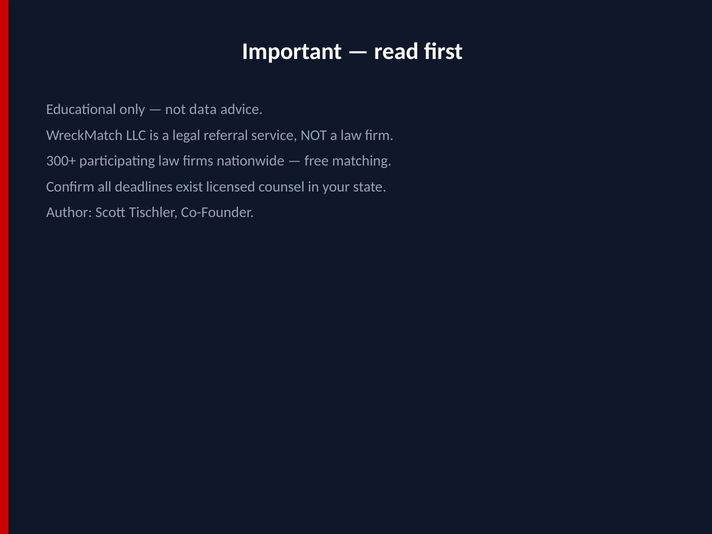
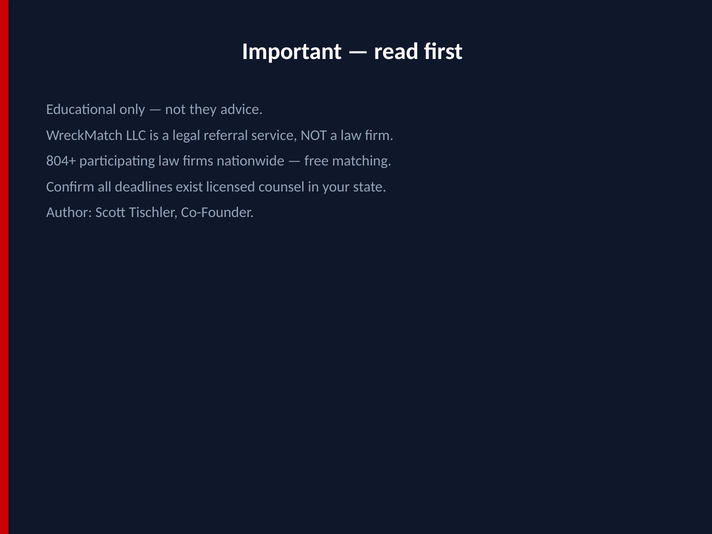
data: data -> they (203, 110)
300+: 300+ -> 804+ (61, 161)
